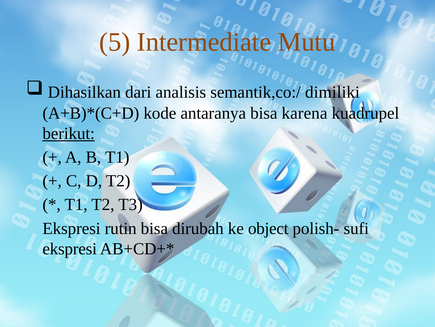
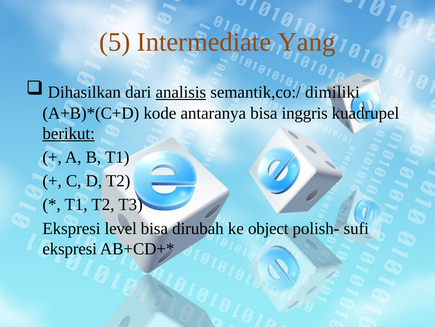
Mutu: Mutu -> Yang (307, 42)
analisis underline: none -> present (181, 92)
karena: karena -> inggris (305, 113)
rutin: rutin -> level (121, 228)
